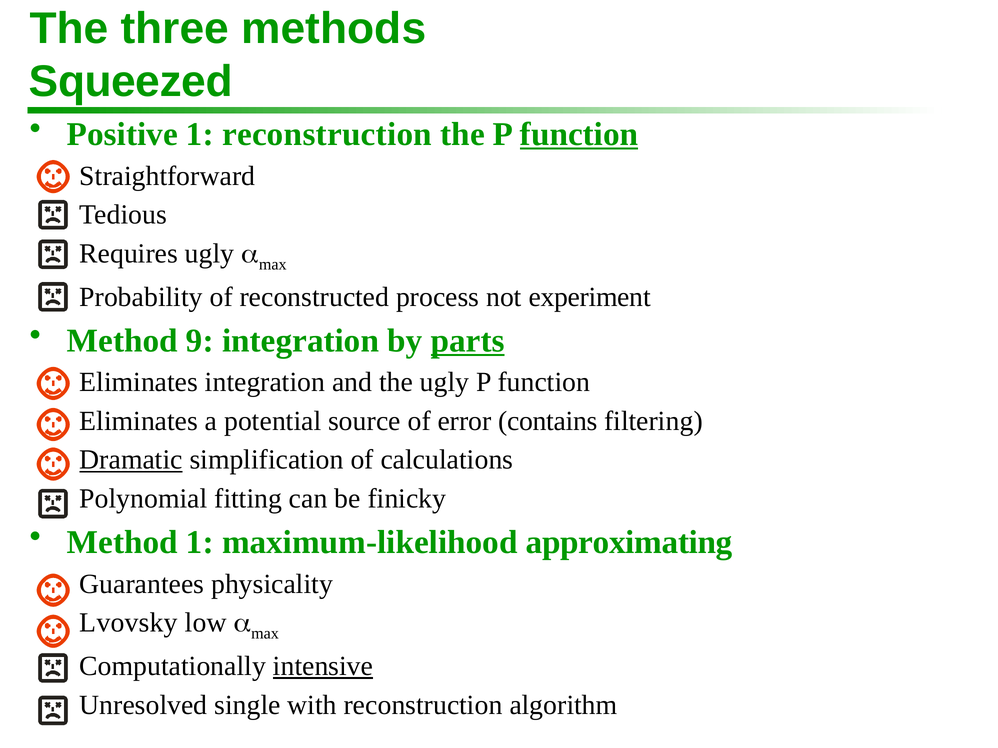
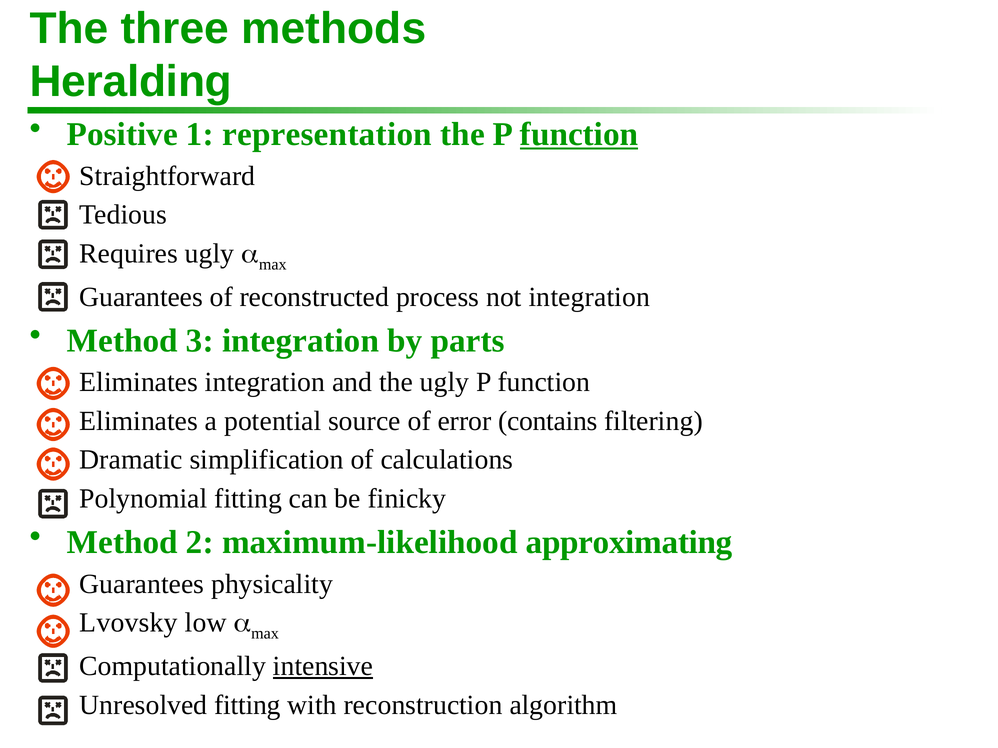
Squeezed: Squeezed -> Heralding (131, 82)
1 reconstruction: reconstruction -> representation (327, 134)
Probability: Probability -> Guarantees (141, 297)
not experiment: experiment -> integration (589, 297)
9: 9 -> 3 (200, 341)
parts underline: present -> none (468, 341)
Dramatic underline: present -> none (131, 460)
Method 1: 1 -> 2 (200, 543)
Unresolved single: single -> fitting (247, 705)
